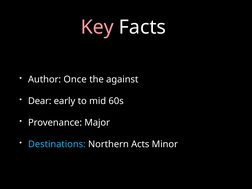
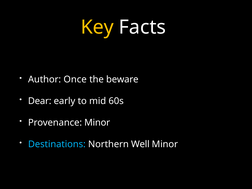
Key colour: pink -> yellow (97, 27)
against: against -> beware (122, 79)
Provenance Major: Major -> Minor (97, 123)
Acts: Acts -> Well (140, 144)
